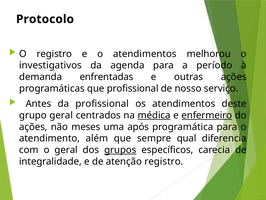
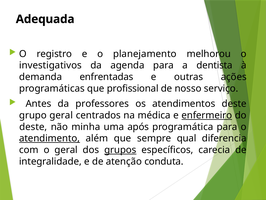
Protocolo: Protocolo -> Adequada (45, 19)
o atendimentos: atendimentos -> planejamento (145, 54)
período: período -> dentista (214, 65)
da profissional: profissional -> professores (102, 103)
médica underline: present -> none (154, 115)
ações: ações -> deste (33, 127)
meses: meses -> minha (86, 127)
atendimento underline: none -> present (50, 138)
atenção registro: registro -> conduta (164, 161)
